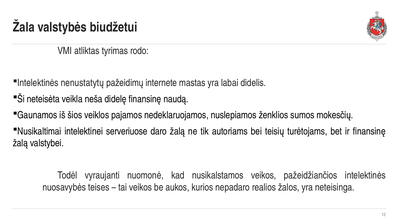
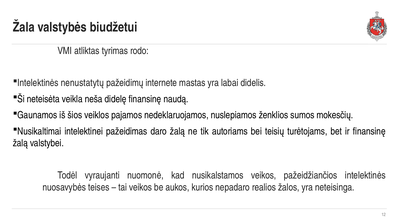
serveriuose: serveriuose -> pažeidimas (127, 131)
